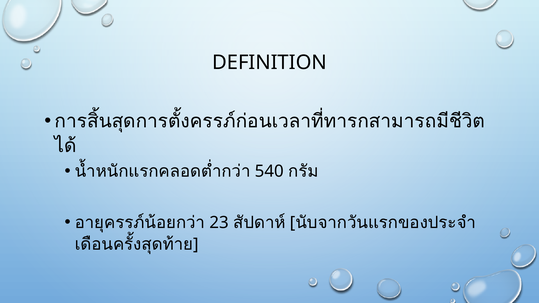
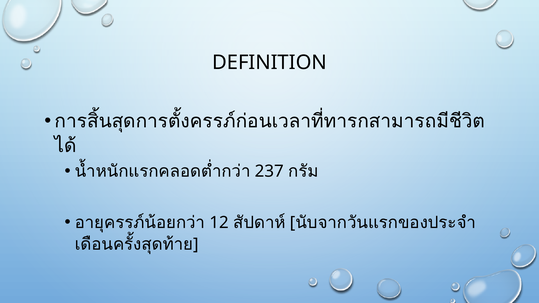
540: 540 -> 237 (269, 172)
23: 23 -> 12 (219, 223)
